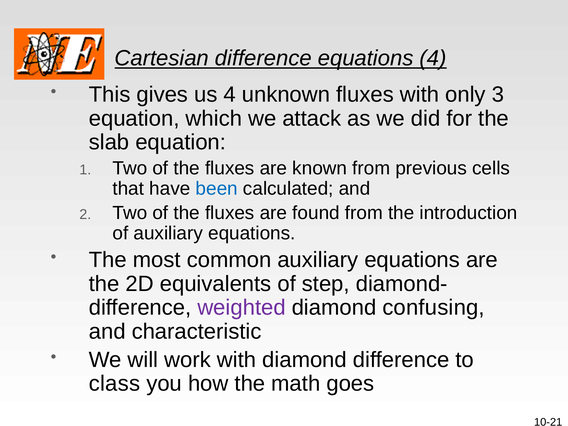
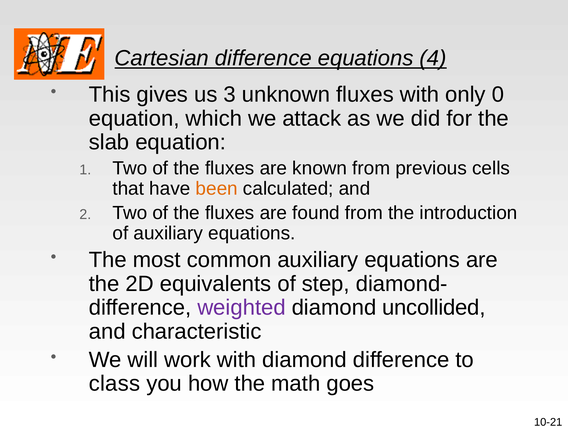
us 4: 4 -> 3 (230, 95)
3: 3 -> 0 (498, 95)
been colour: blue -> orange (217, 189)
confusing: confusing -> uncollided (434, 308)
